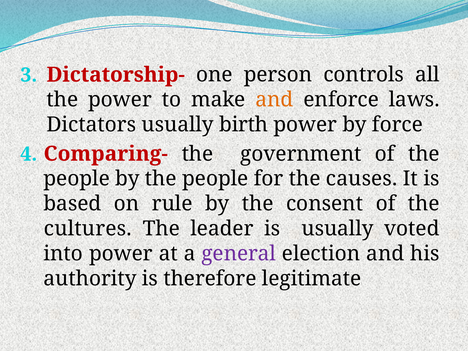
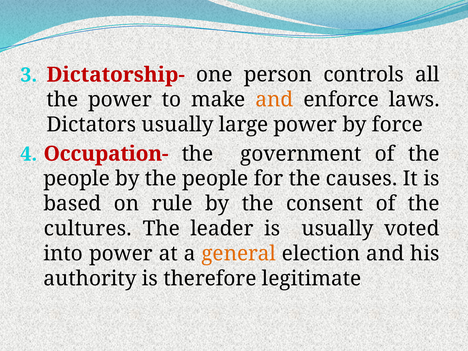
birth: birth -> large (244, 125)
Comparing-: Comparing- -> Occupation- (106, 154)
general colour: purple -> orange (239, 254)
